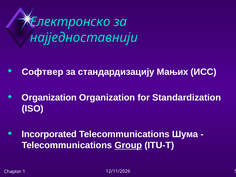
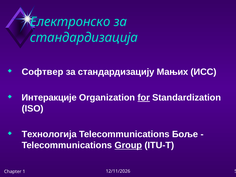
најједноставнији: најједноставнији -> стандардизација (84, 38)
Organization: Organization -> Интеракције (49, 98)
for underline: none -> present (144, 98)
Incorporated: Incorporated -> Технологија (49, 134)
Шума: Шума -> Боље (185, 134)
